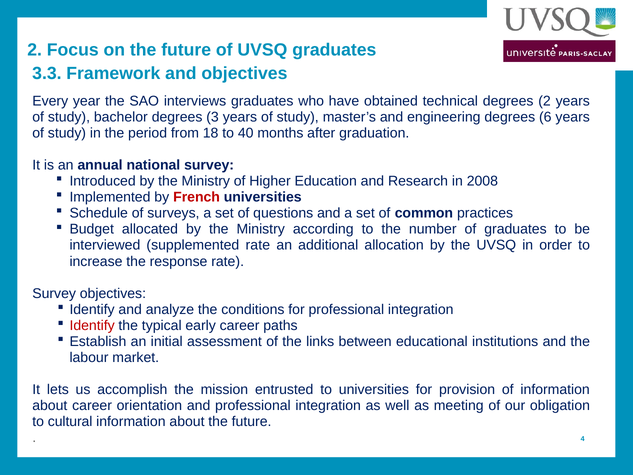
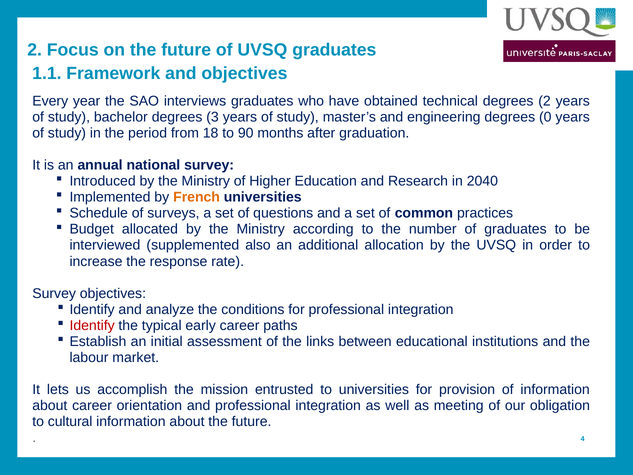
3.3: 3.3 -> 1.1 (47, 73)
6: 6 -> 0 (545, 117)
40: 40 -> 90 (246, 133)
2008: 2008 -> 2040 (482, 181)
French colour: red -> orange (197, 197)
supplemented rate: rate -> also (258, 245)
